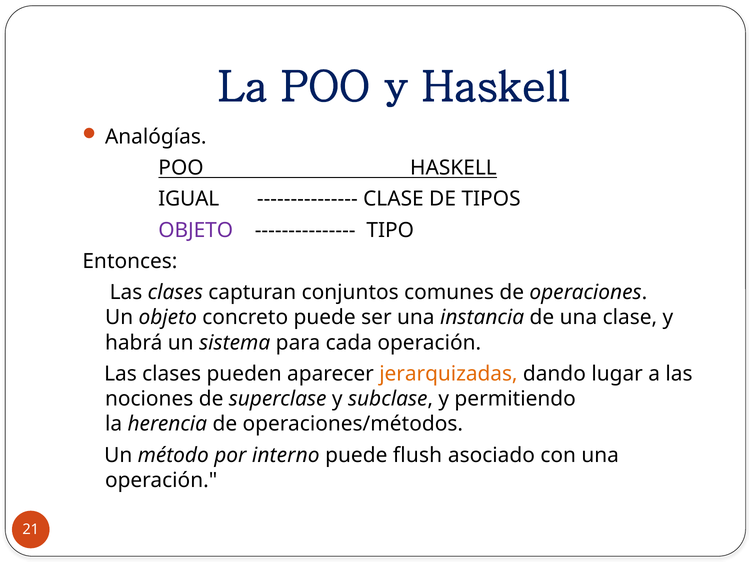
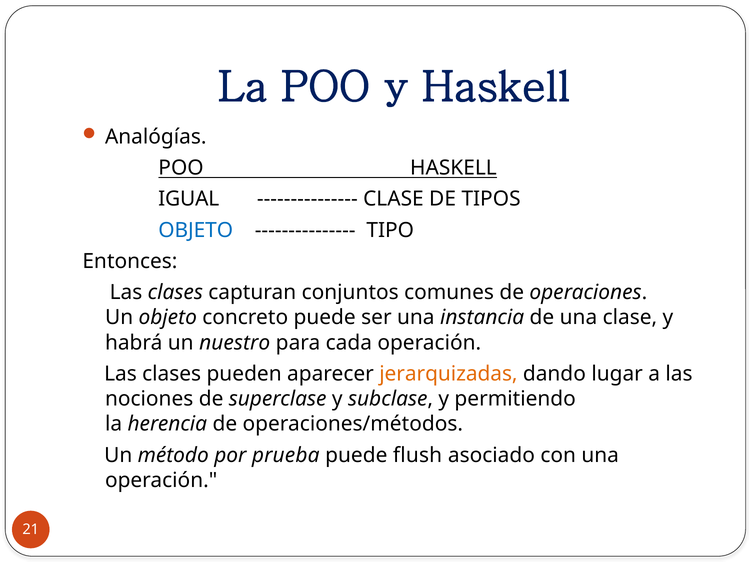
OBJETO colour: purple -> blue (196, 230)
sistema: sistema -> nuestro (235, 342)
interno: interno -> prueba (286, 455)
